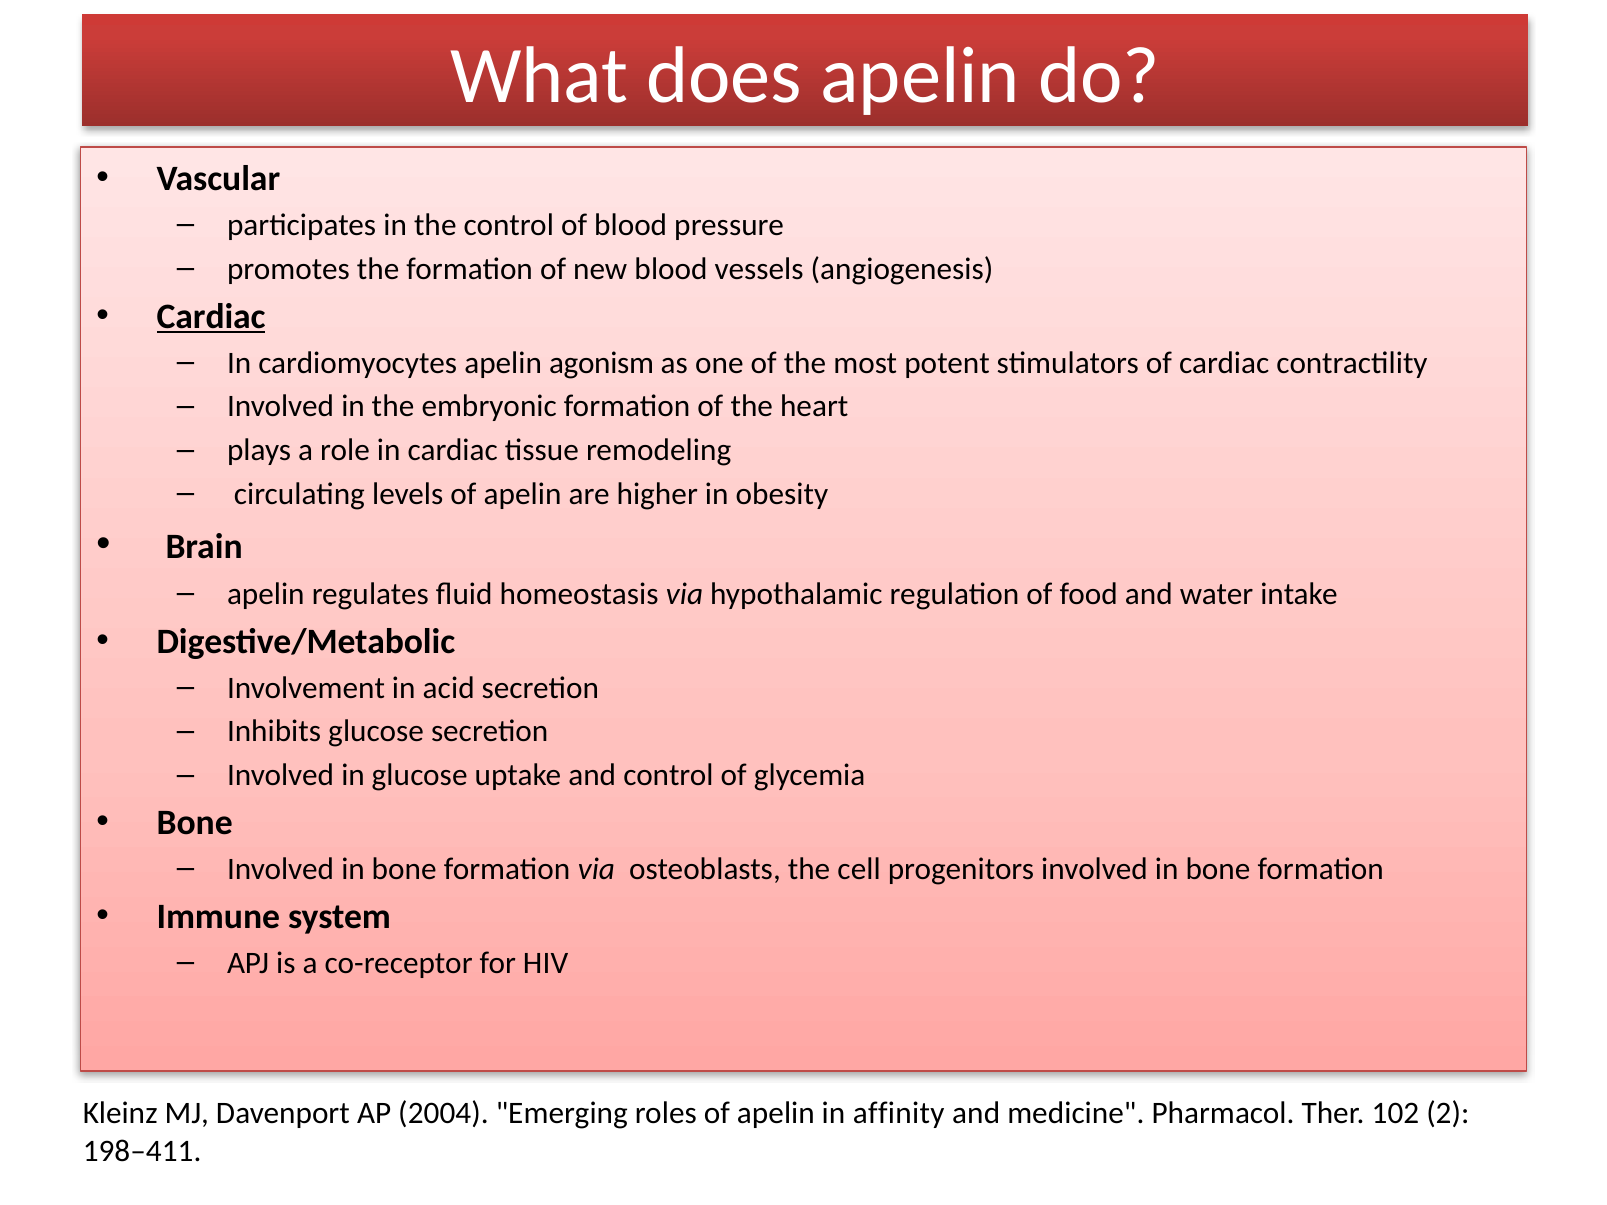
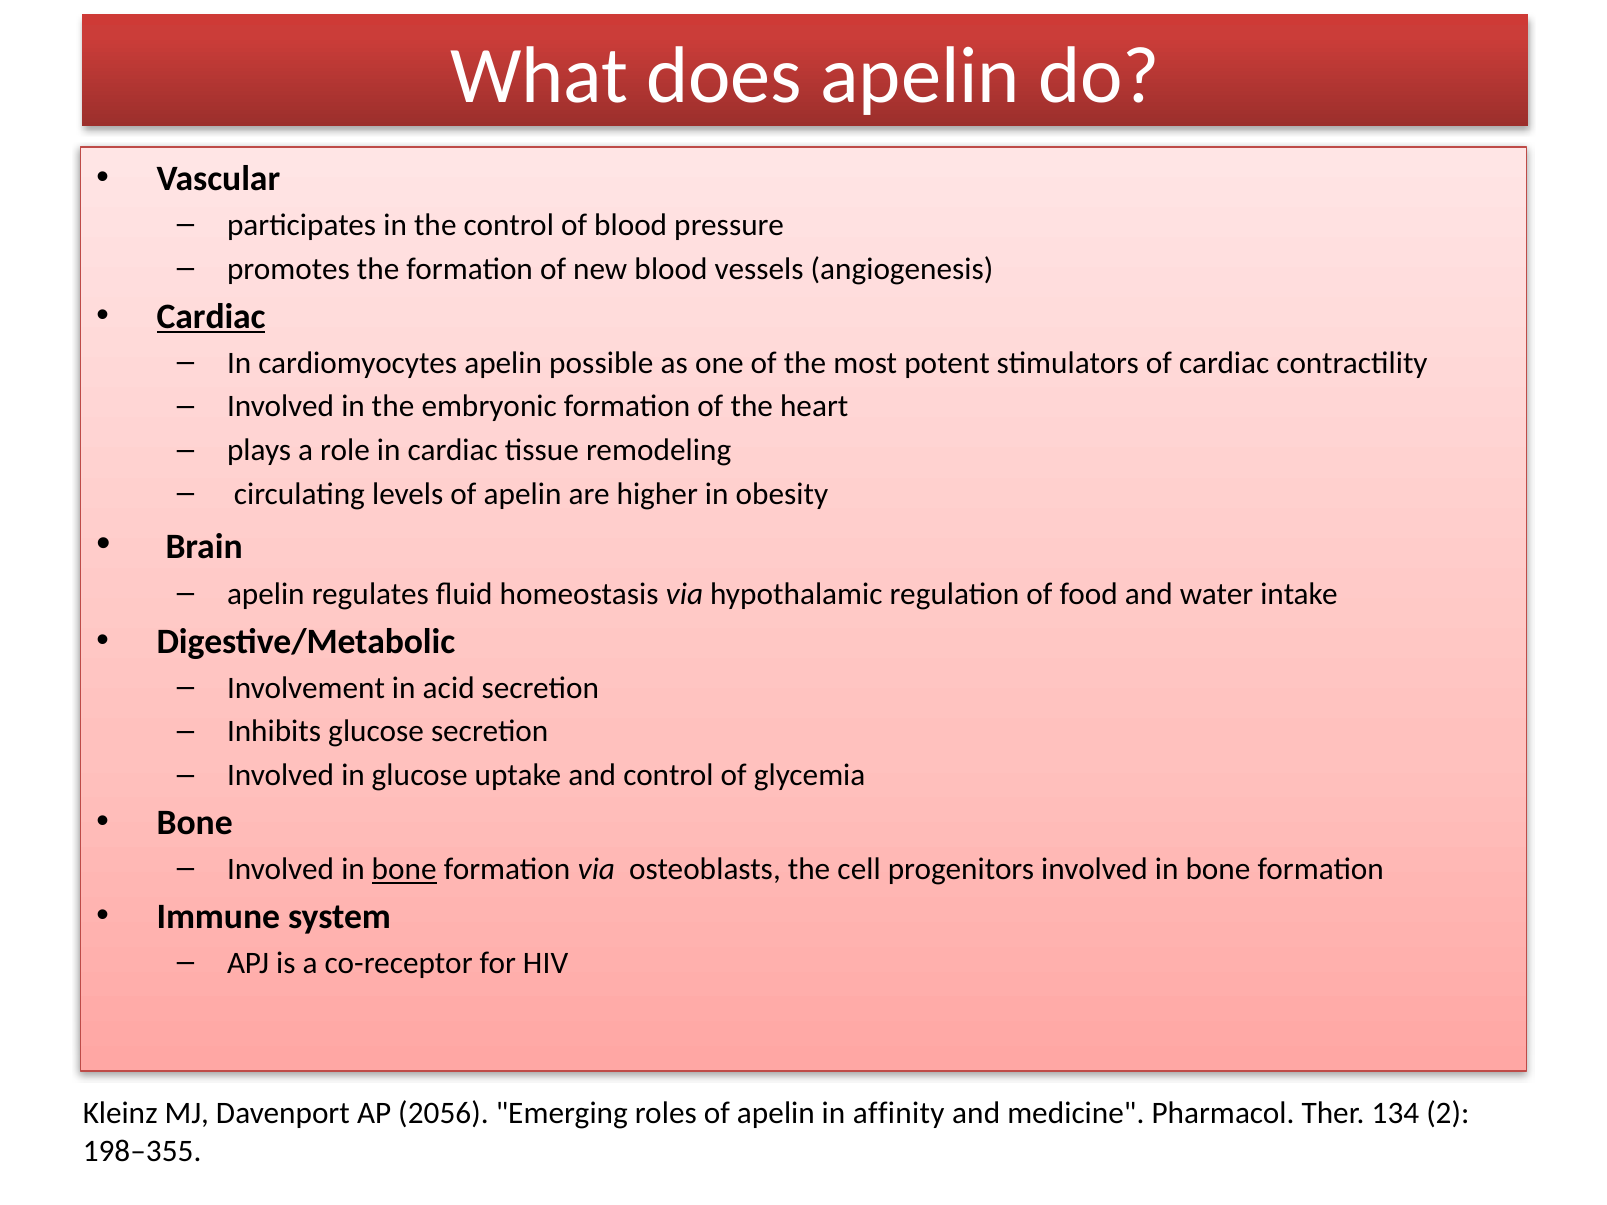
agonism: agonism -> possible (601, 363)
bone underline: none -> present (404, 869)
2004: 2004 -> 2056 (443, 1114)
102: 102 -> 134 (1395, 1114)
198–411: 198–411 -> 198–355 (142, 1151)
